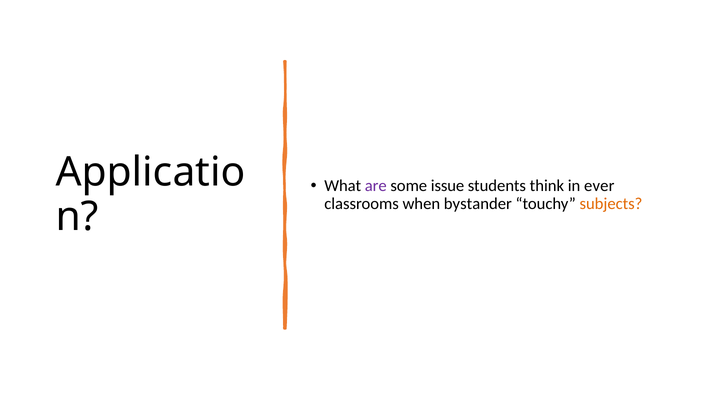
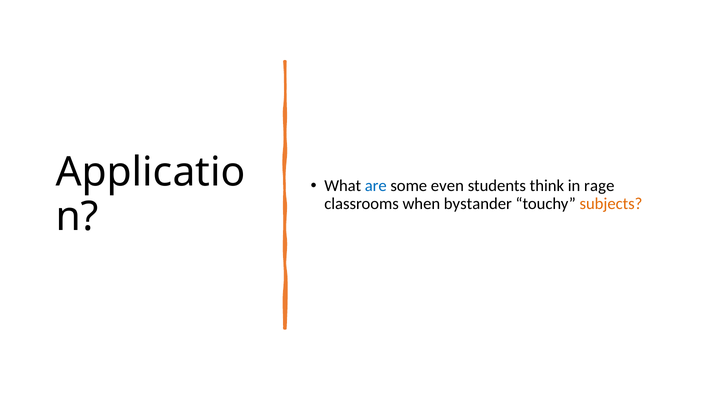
are colour: purple -> blue (376, 186)
issue: issue -> even (447, 186)
ever: ever -> rage (599, 186)
